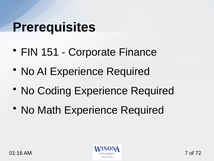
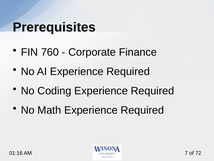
151: 151 -> 760 (50, 52)
